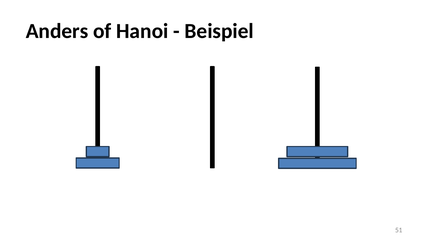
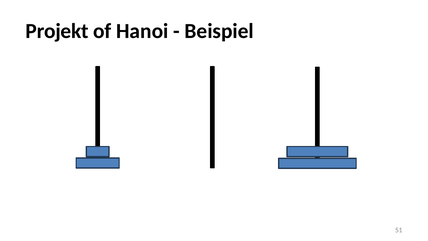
Anders: Anders -> Projekt (57, 31)
